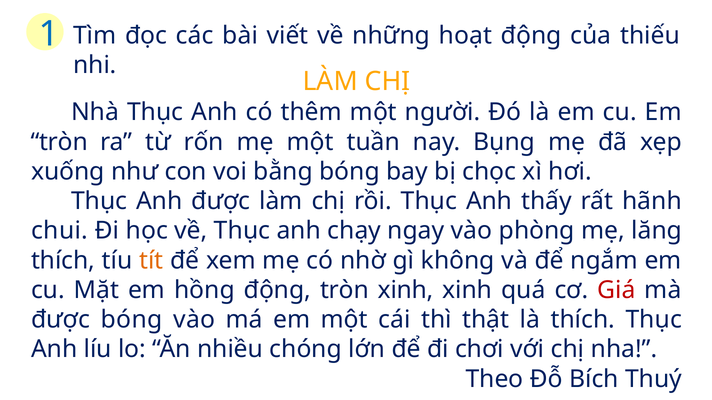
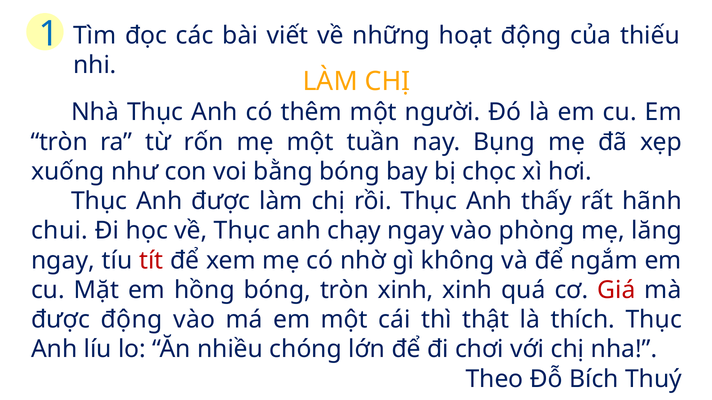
thích: thích -> ngay (63, 261)
tít colour: orange -> red (151, 261)
hồng động: động -> bóng (277, 290)
được bóng: bóng -> động (132, 320)
